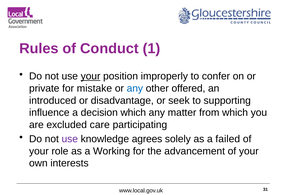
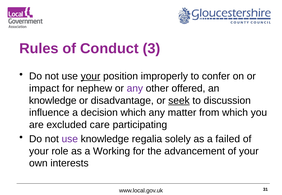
1: 1 -> 3 (152, 48)
private: private -> impact (44, 88)
mistake: mistake -> nephew (94, 88)
any colour: blue -> purple (135, 88)
introduced: introduced -> knowledge (53, 101)
seek underline: none -> present (179, 101)
supporting: supporting -> discussion (227, 101)
agrees: agrees -> regalia (147, 139)
